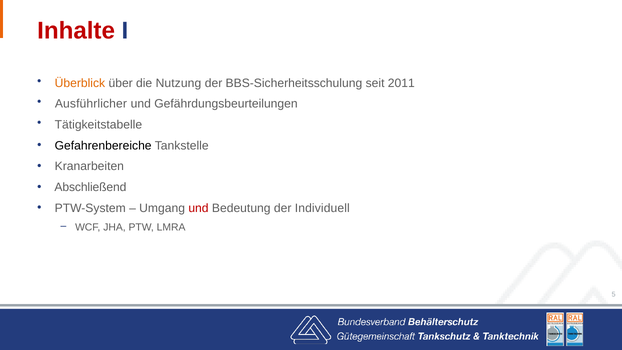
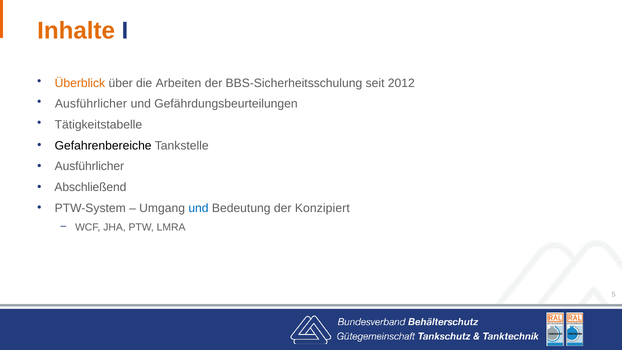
Inhalte colour: red -> orange (76, 31)
Nutzung: Nutzung -> Arbeiten (178, 83)
2011: 2011 -> 2012 (401, 83)
Kranarbeiten: Kranarbeiten -> Ausführlicher (89, 166)
und colour: red -> blue (198, 208)
Individuell: Individuell -> Konzipiert (322, 208)
